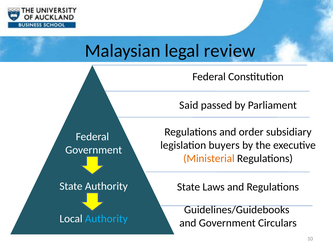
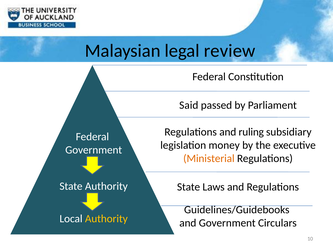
order: order -> ruling (251, 132)
buyers: buyers -> money (224, 145)
Authority colour: light blue -> yellow (106, 219)
